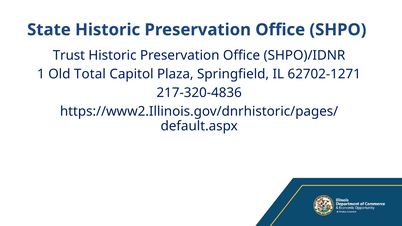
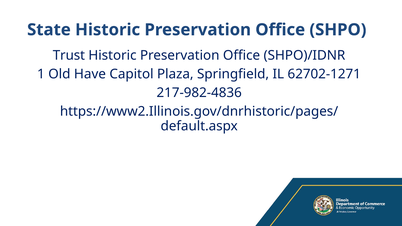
Total: Total -> Have (90, 74)
217-320-4836: 217-320-4836 -> 217-982-4836 (199, 93)
